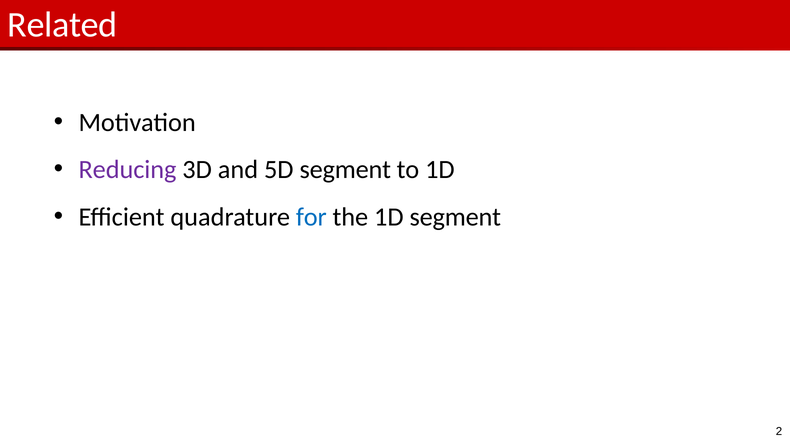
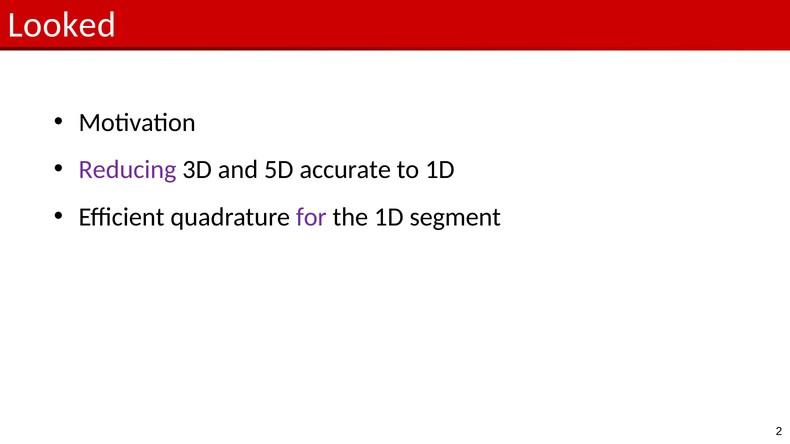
Related: Related -> Looked (62, 25)
5D segment: segment -> accurate (345, 170)
for colour: blue -> purple (311, 217)
